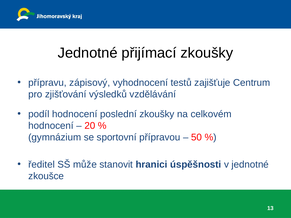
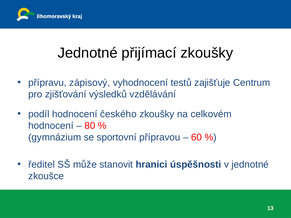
poslední: poslední -> českého (118, 114)
20: 20 -> 80 (90, 126)
50: 50 -> 60 (197, 137)
